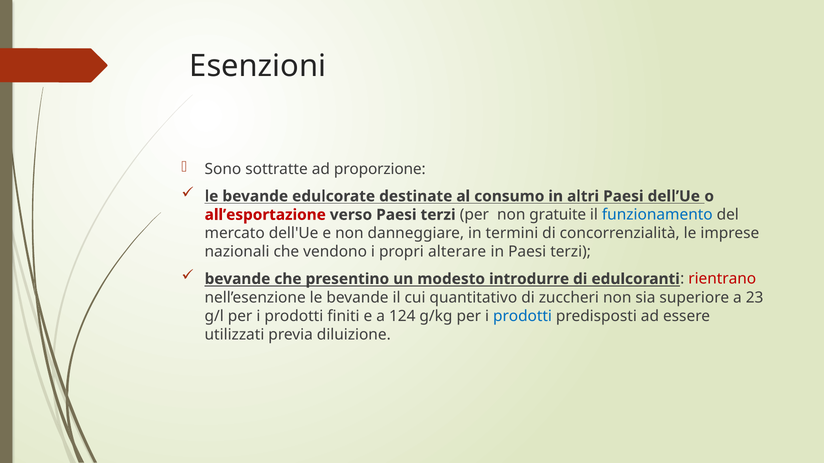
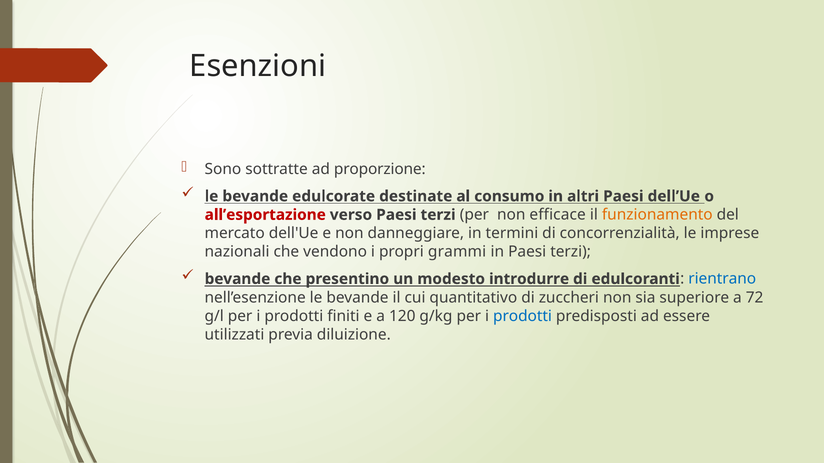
gratuite: gratuite -> efficace (558, 215)
funzionamento colour: blue -> orange (657, 215)
alterare: alterare -> grammi (457, 252)
rientrano colour: red -> blue (722, 279)
23: 23 -> 72 (755, 298)
124: 124 -> 120 (402, 316)
